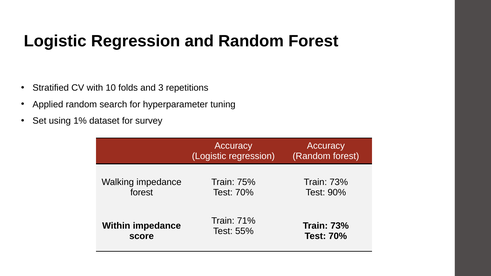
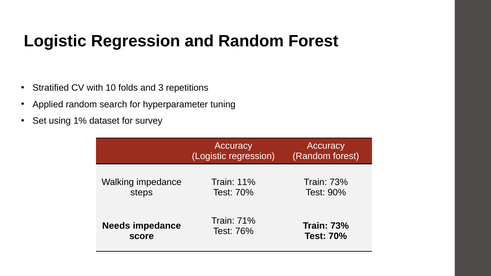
75%: 75% -> 11% (246, 182)
forest: forest -> steps (142, 193)
Within: Within -> Needs (116, 226)
55%: 55% -> 76% (244, 231)
